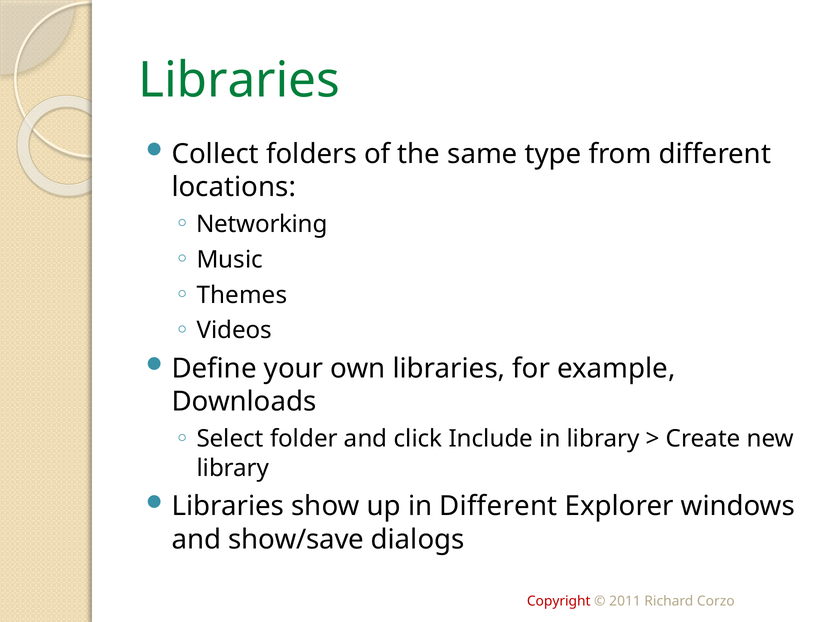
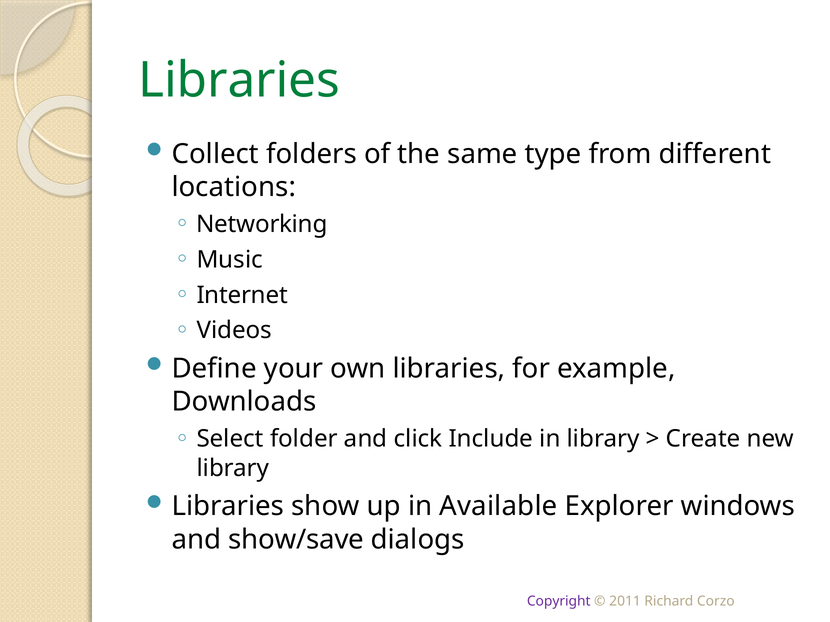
Themes: Themes -> Internet (242, 295)
in Different: Different -> Available (498, 507)
Copyright colour: red -> purple (559, 602)
